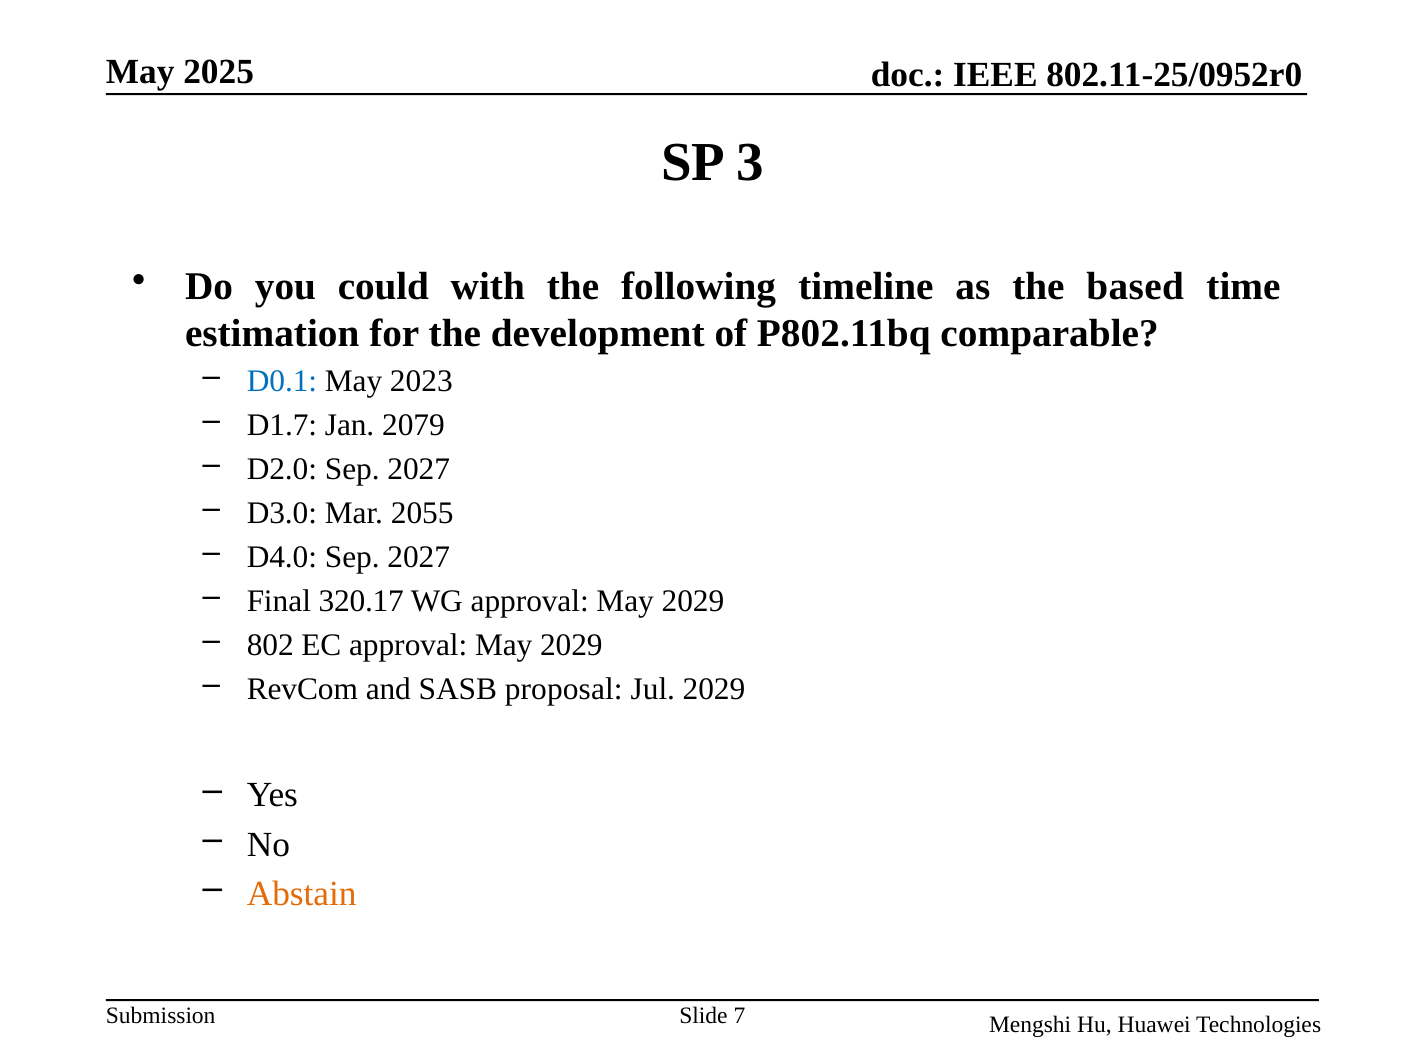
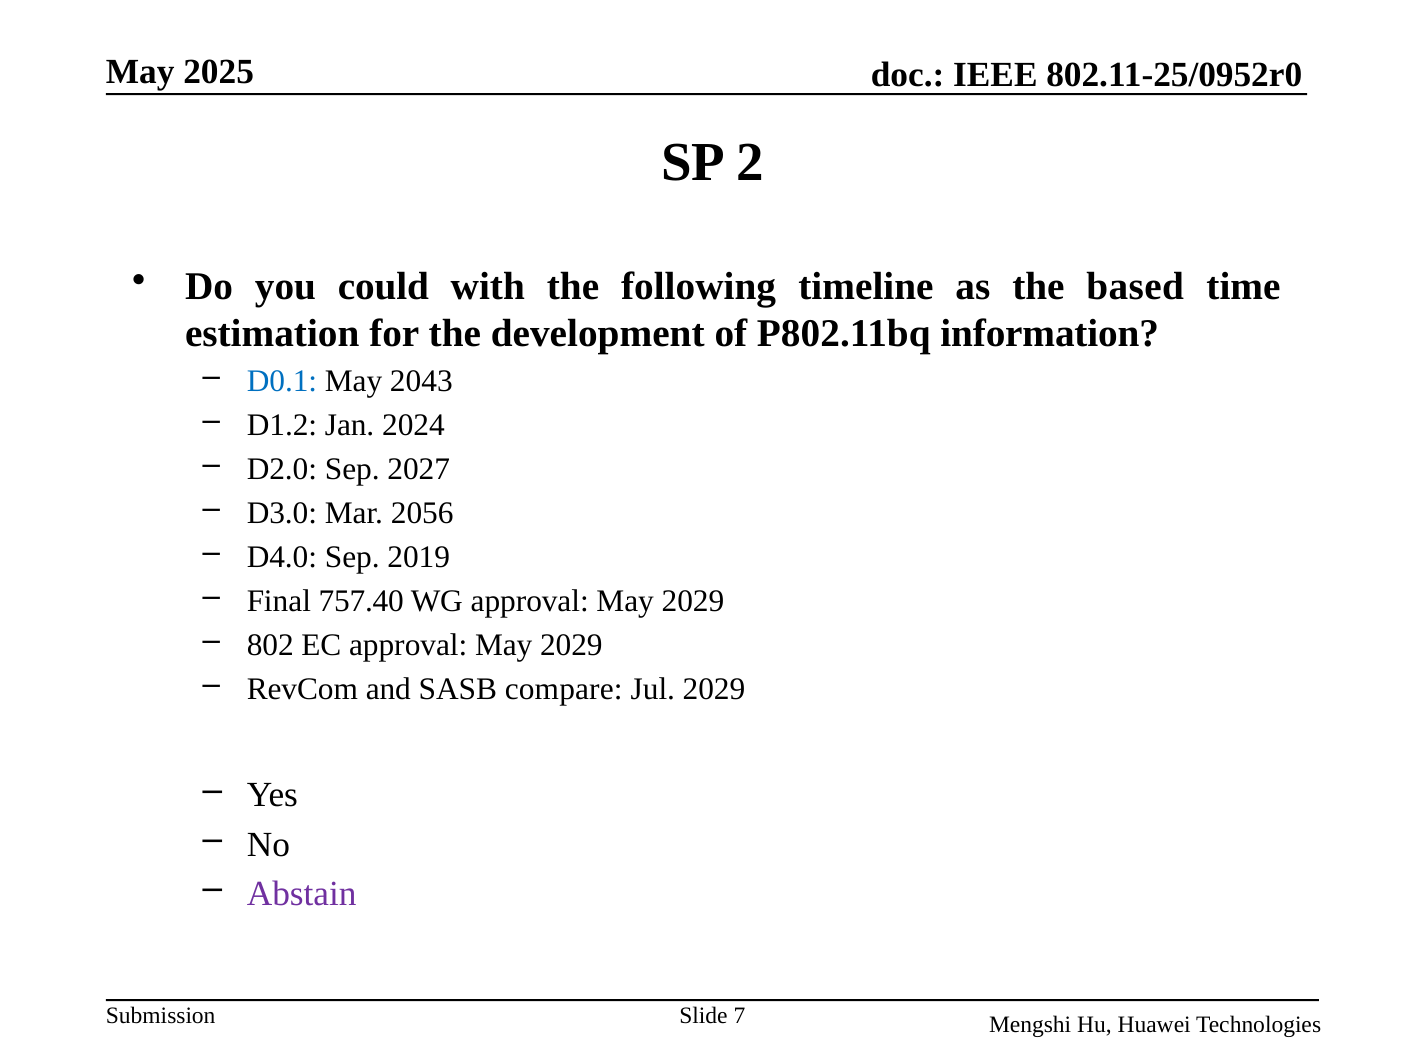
3: 3 -> 2 (750, 163)
comparable: comparable -> information (1050, 334)
2023: 2023 -> 2043 (421, 382)
D1.7: D1.7 -> D1.2 (282, 426)
2079: 2079 -> 2024 (413, 426)
2055: 2055 -> 2056 (422, 514)
D4.0 Sep 2027: 2027 -> 2019 (419, 558)
320.17: 320.17 -> 757.40 (361, 602)
proposal: proposal -> compare (564, 689)
Abstain colour: orange -> purple (302, 895)
